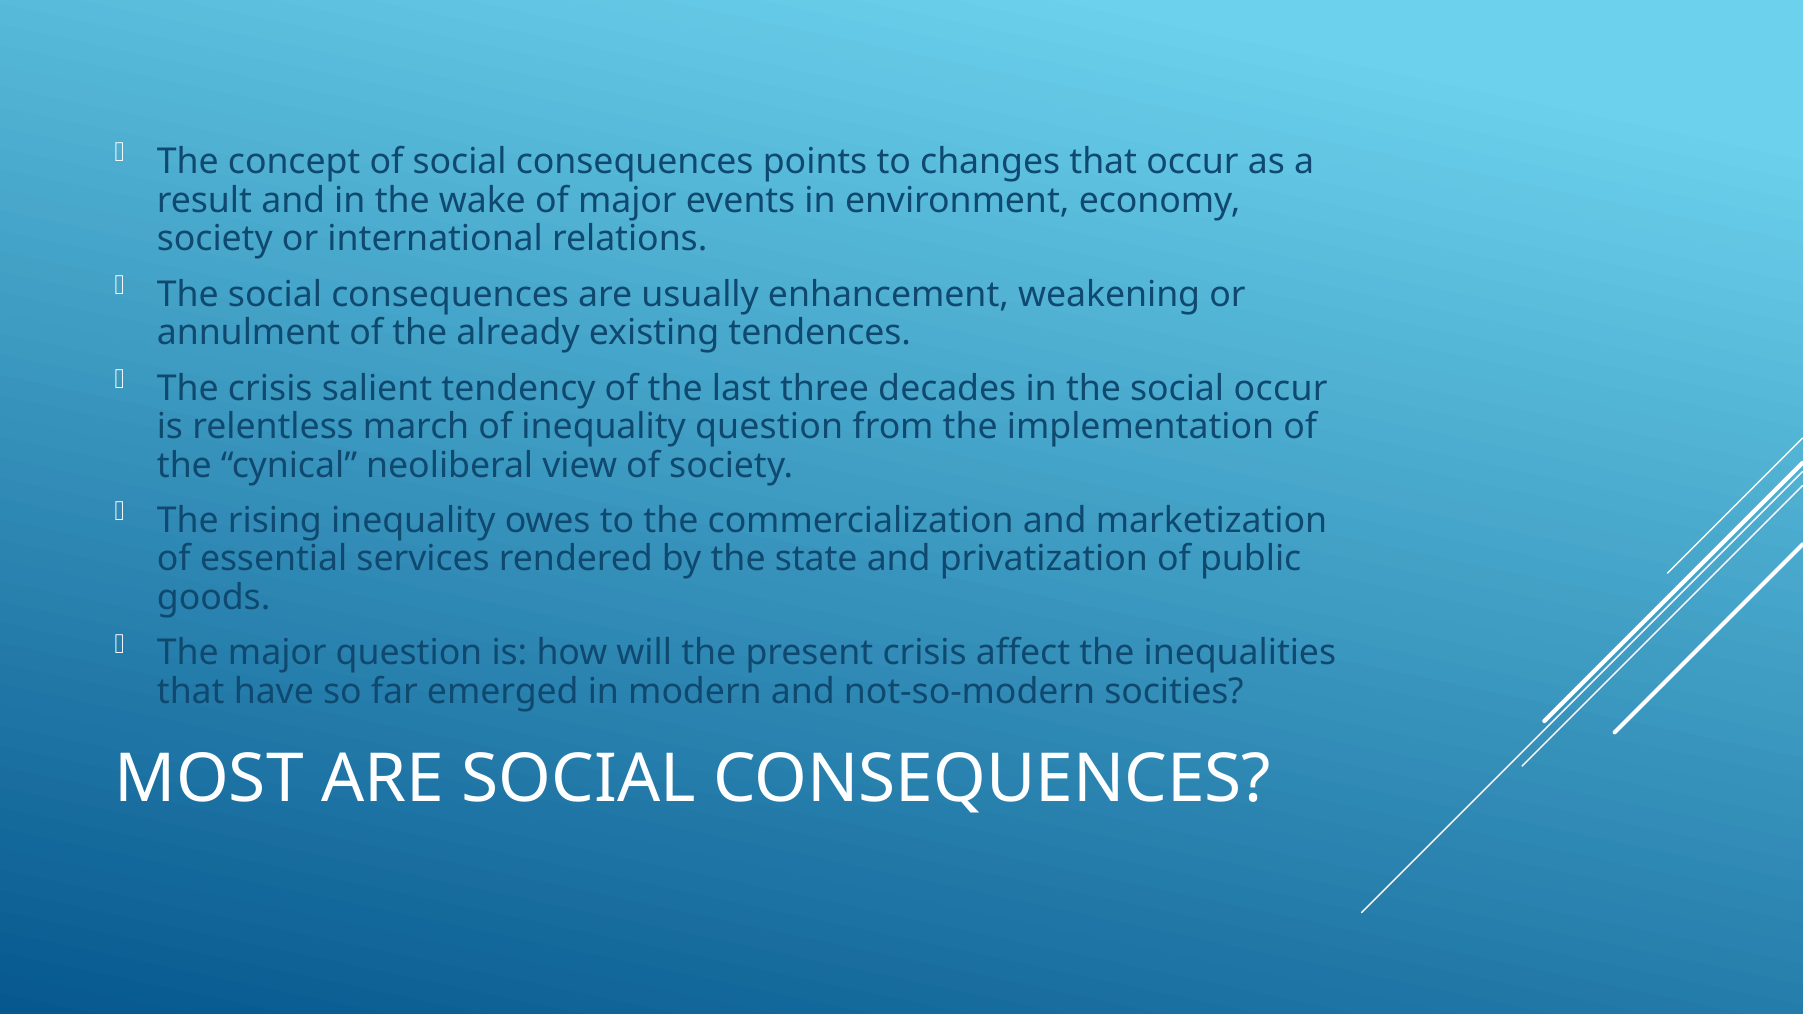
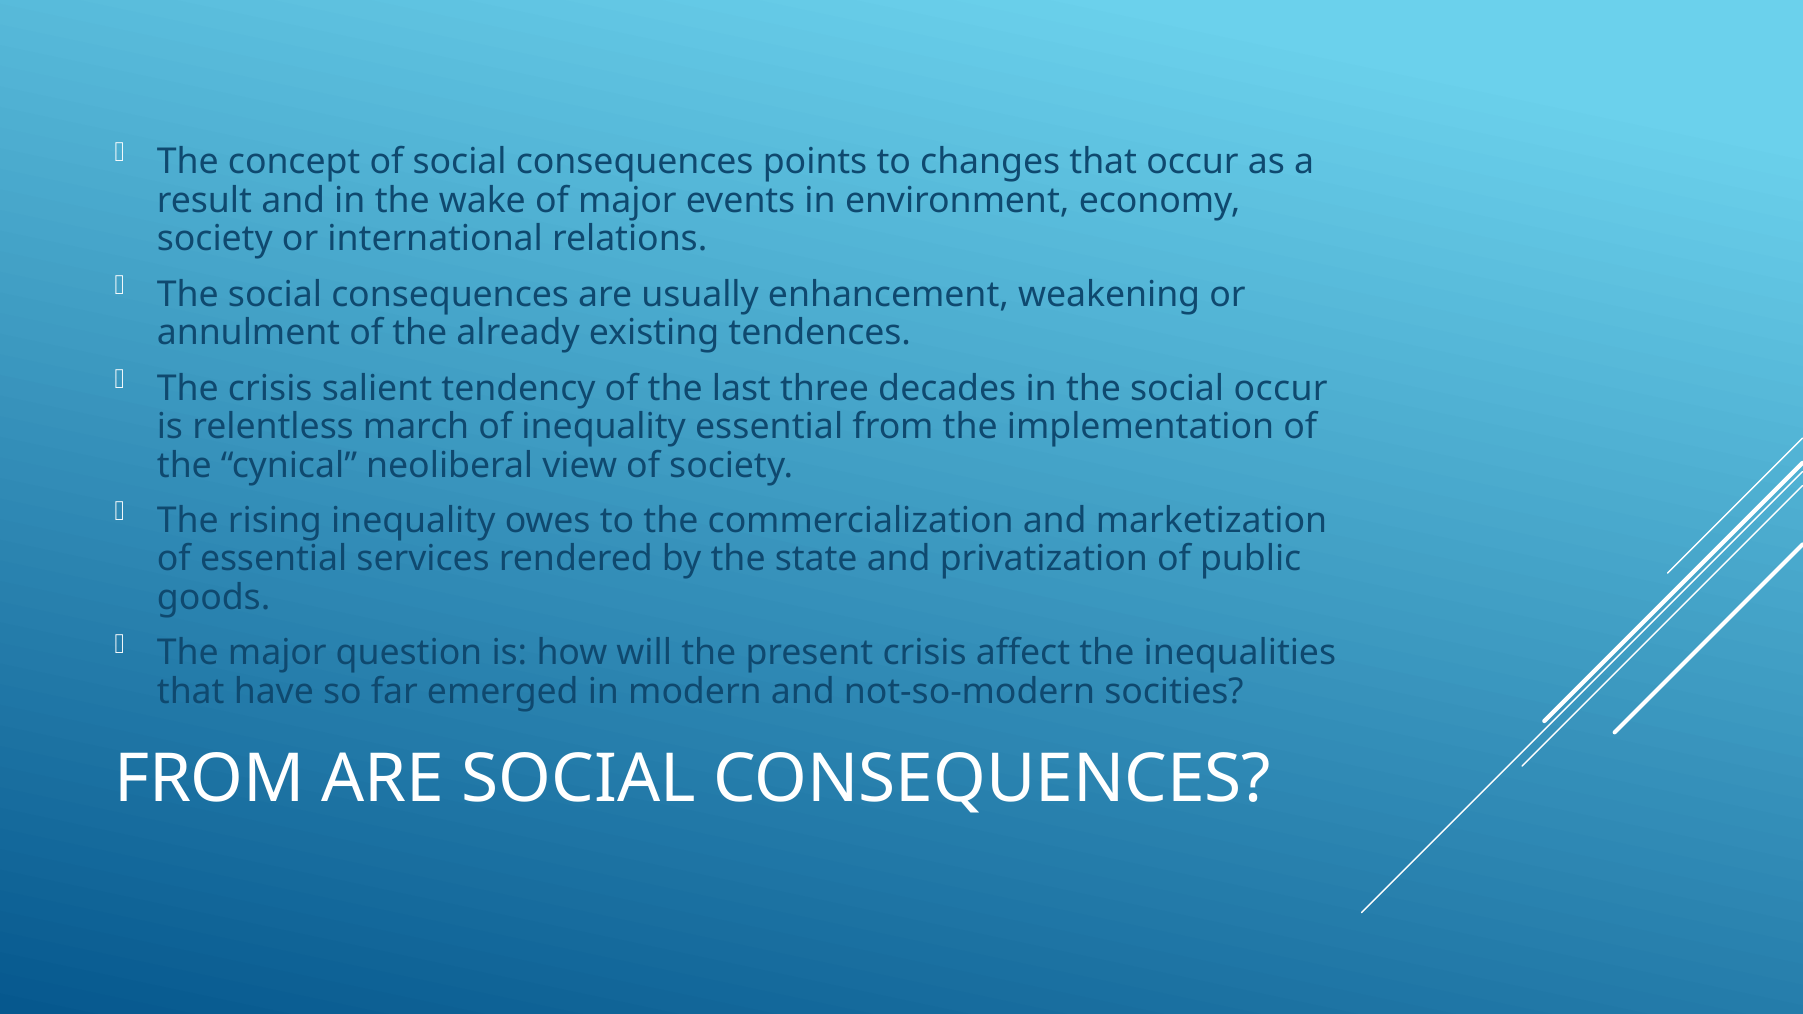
inequality question: question -> essential (769, 427)
MOST: MOST -> FROM (210, 780)
